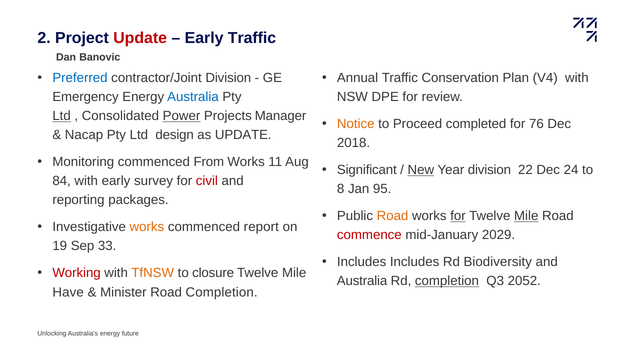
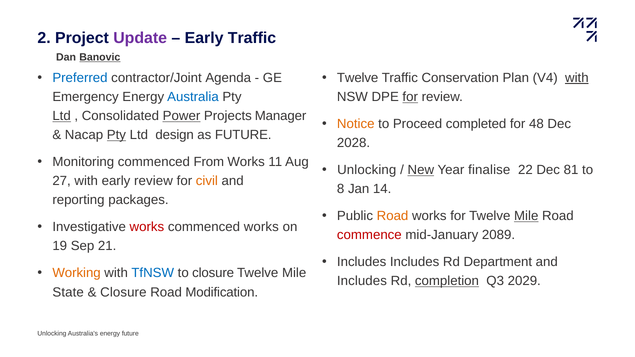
Update colour: red -> purple (140, 38)
Banovic underline: none -> present (100, 57)
contractor/Joint Division: Division -> Agenda (228, 78)
Annual: Annual -> Twelve (358, 78)
with underline: none -> present (577, 78)
for underline: none -> present (410, 97)
76: 76 -> 48 (536, 124)
Pty underline: none -> present (116, 135)
as UPDATE: UPDATE -> FUTURE (243, 135)
2018: 2018 -> 2028 (354, 143)
Significant: Significant -> Unlocking (367, 170)
Year division: division -> finalise (489, 170)
24: 24 -> 81 (571, 170)
84: 84 -> 27 (62, 181)
early survey: survey -> review (153, 181)
civil colour: red -> orange (207, 181)
95: 95 -> 14 (382, 189)
for underline: present -> none (458, 216)
works colour: orange -> red (147, 227)
commenced report: report -> works (261, 227)
2029: 2029 -> 2089 (499, 235)
33: 33 -> 21 (107, 246)
Biodiversity: Biodiversity -> Department (498, 262)
Working colour: red -> orange (77, 273)
TfNSW colour: orange -> blue (153, 273)
Australia: Australia -> Includes (362, 281)
2052: 2052 -> 2029 (524, 281)
Have: Have -> State (68, 292)
Minister: Minister -> Closure (123, 292)
Road Completion: Completion -> Modification (222, 292)
